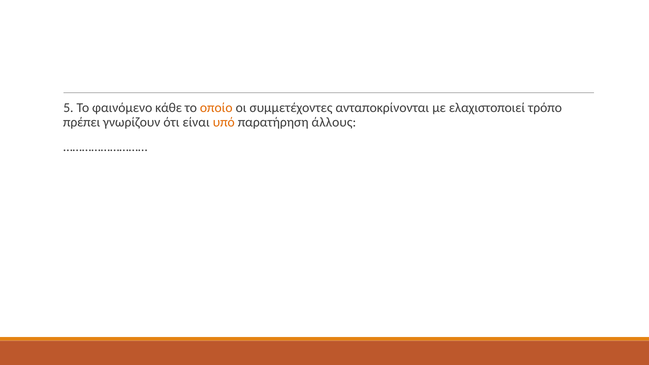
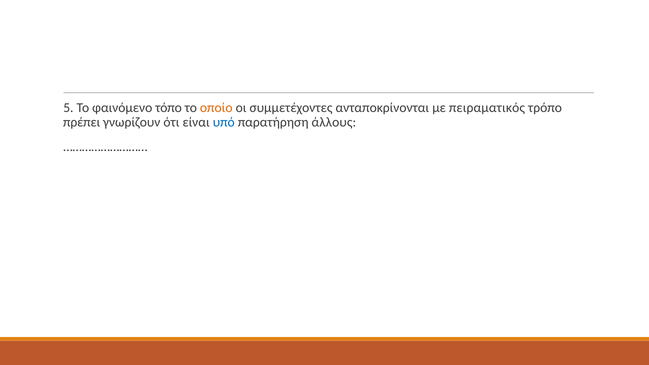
κάθε: κάθε -> τόπο (169, 108)
ελαχιστοποιεί: ελαχιστοποιεί -> πειραματικός (487, 108)
υπό colour: orange -> blue (224, 123)
